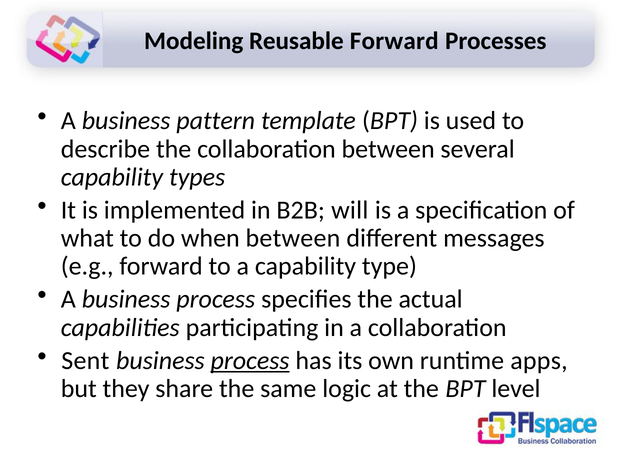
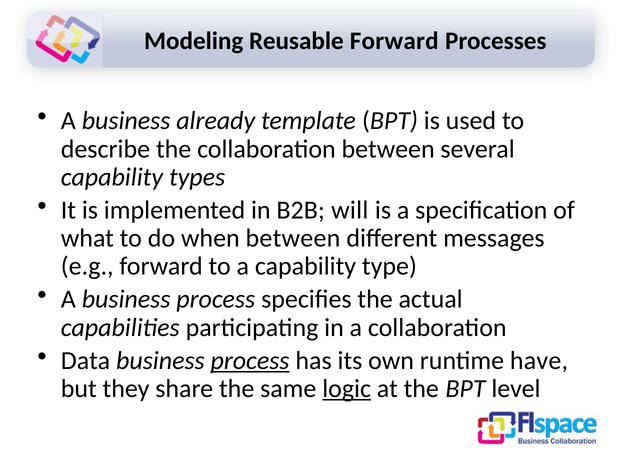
pattern: pattern -> already (216, 121)
Sent: Sent -> Data (86, 361)
apps: apps -> have (539, 361)
logic underline: none -> present (347, 389)
